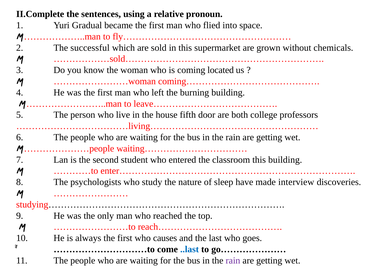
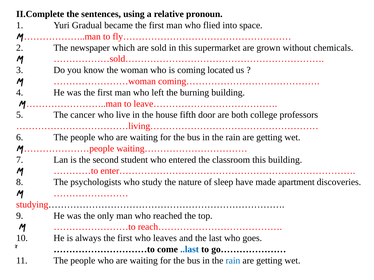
successful: successful -> newspaper (90, 48)
person: person -> cancer (83, 115)
interview: interview -> apartment (296, 182)
causes: causes -> leaves (165, 239)
rain colour: purple -> blue (233, 261)
